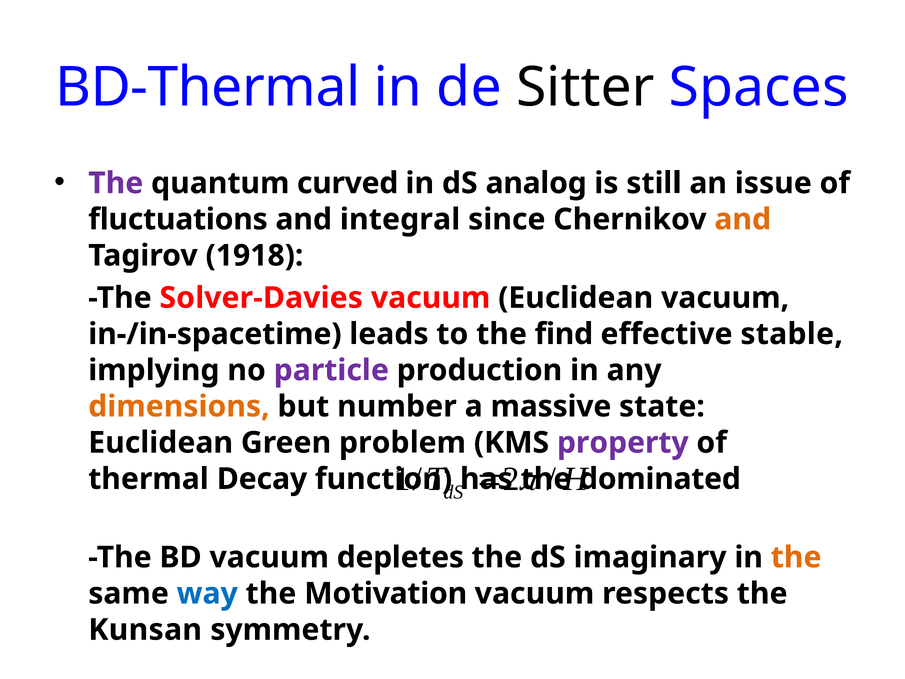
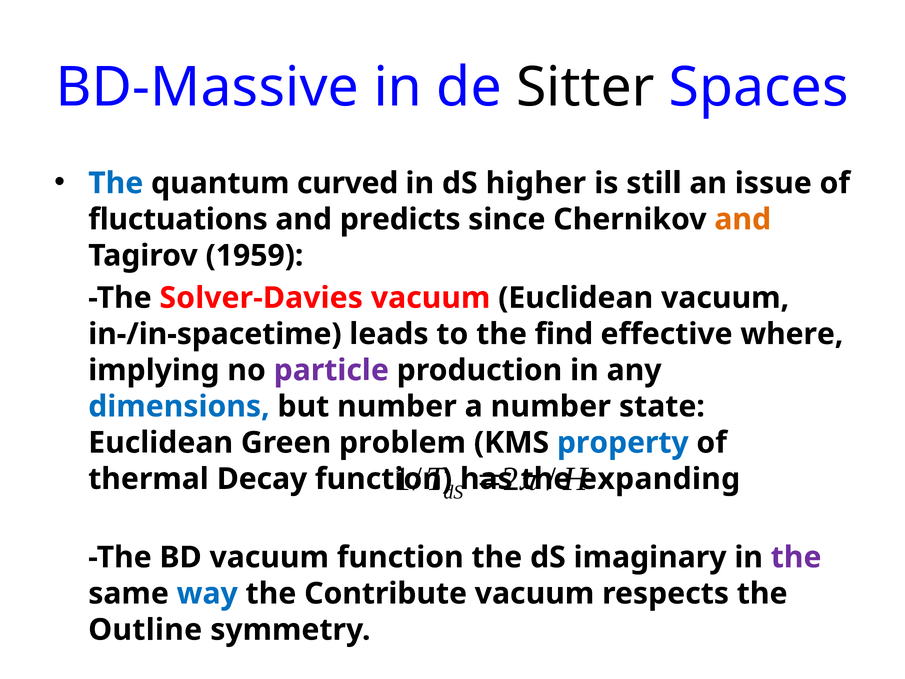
BD-Thermal: BD-Thermal -> BD-Massive (207, 88)
The colour: purple -> blue (116, 183)
analog: analog -> higher (536, 183)
integral: integral -> predicts (400, 219)
1918: 1918 -> 1959 (254, 256)
stable: stable -> where (792, 334)
dimensions colour: orange -> blue (179, 406)
a massive: massive -> number (551, 406)
property colour: purple -> blue (623, 443)
dominated: dominated -> expanding (660, 479)
vacuum depletes: depletes -> function (400, 557)
the colour: orange -> purple (796, 557)
Motivation: Motivation -> Contribute (386, 593)
Kunsan: Kunsan -> Outline (145, 630)
